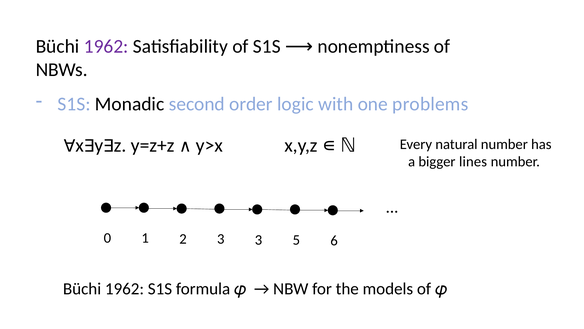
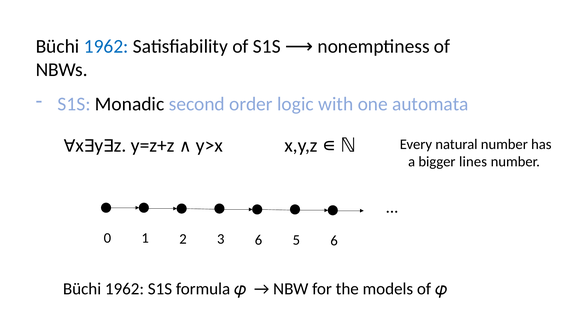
1962 colour: purple -> blue (106, 46)
problems: problems -> automata (430, 104)
3 3: 3 -> 6 (259, 240)
